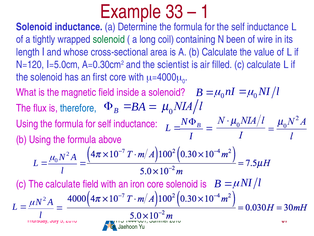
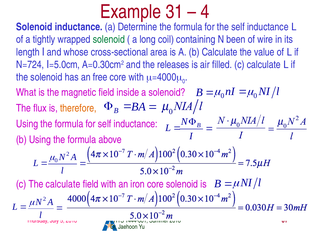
33: 33 -> 31 (174, 12)
1: 1 -> 4 (205, 12)
N=120: N=120 -> N=724 (30, 65)
scientist: scientist -> releases (173, 65)
first: first -> free (100, 77)
therefore colour: blue -> orange (78, 108)
